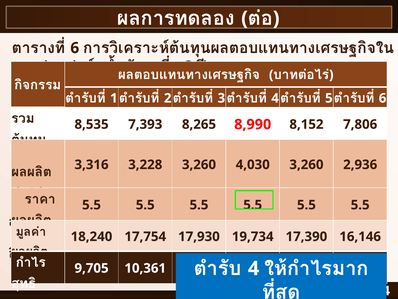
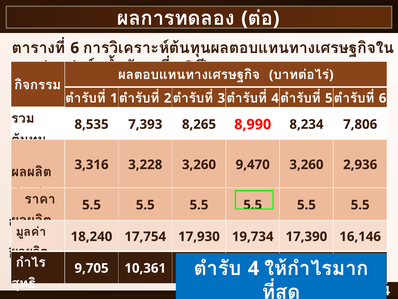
8,152: 8,152 -> 8,234 (306, 124)
4,030: 4,030 -> 9,470 (253, 164)
